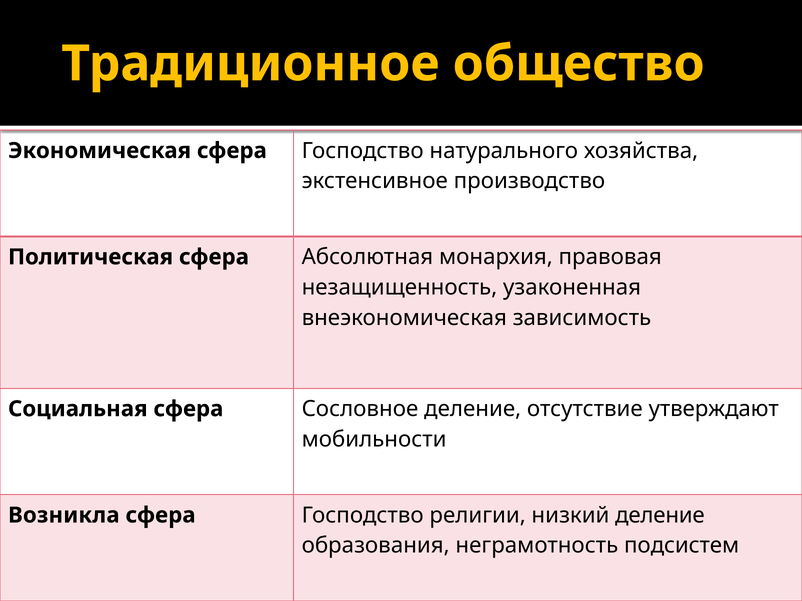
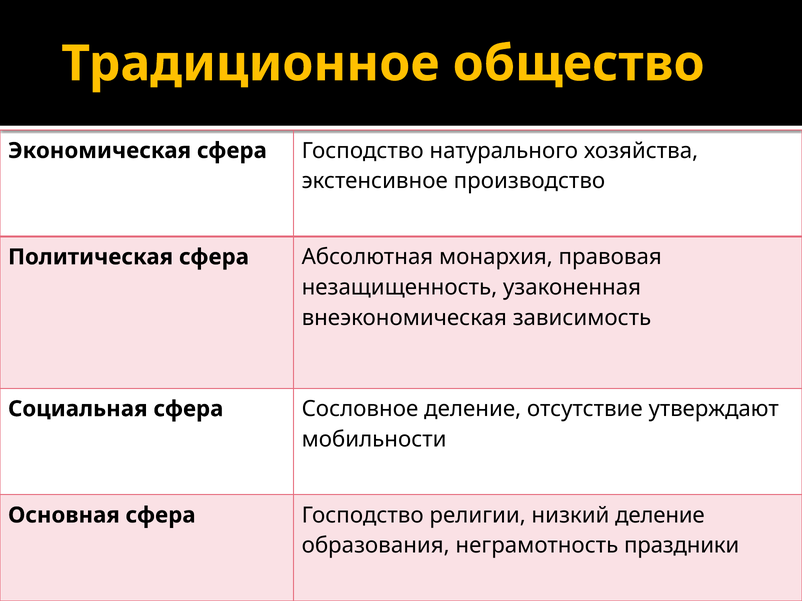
Возникла: Возникла -> Основная (64, 516)
подсистем: подсистем -> праздники (682, 546)
